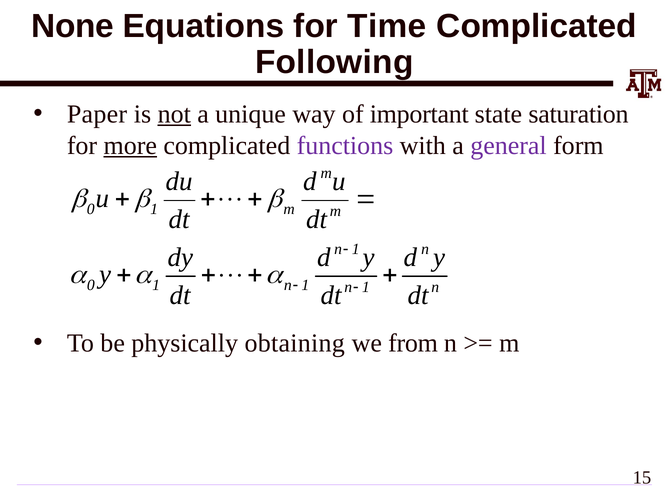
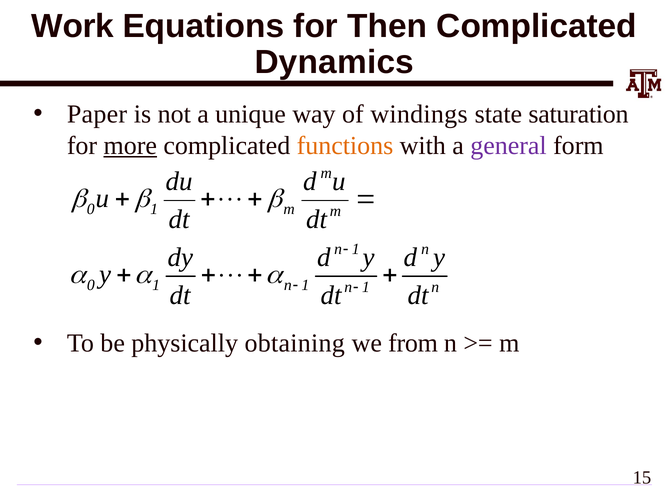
None: None -> Work (73, 26)
Time: Time -> Then (387, 26)
Following: Following -> Dynamics (334, 62)
not underline: present -> none (174, 114)
important: important -> windings (419, 114)
functions colour: purple -> orange (345, 146)
